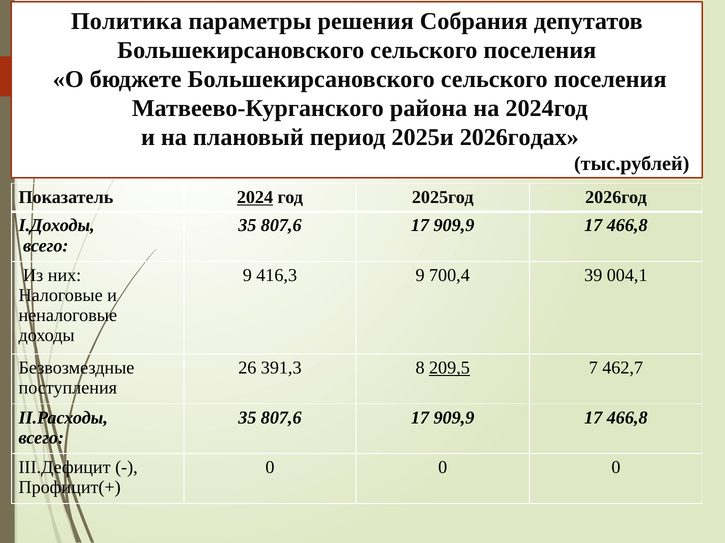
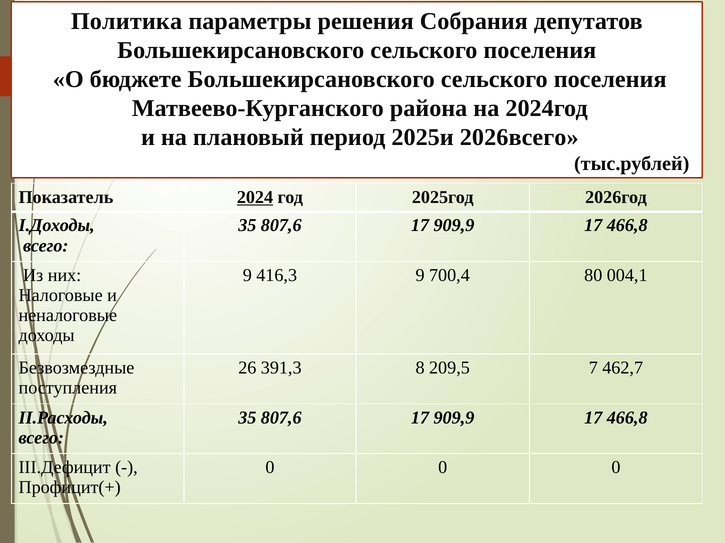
2026годах: 2026годах -> 2026всего (519, 137)
39: 39 -> 80 (593, 276)
209,5 underline: present -> none (449, 368)
